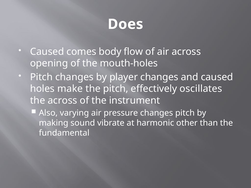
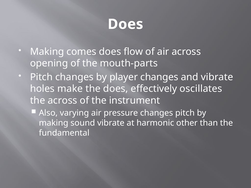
Caused: Caused -> Making (47, 52)
comes body: body -> does (110, 52)
mouth-holes: mouth-holes -> mouth-parts (129, 63)
and caused: caused -> vibrate (217, 77)
the pitch: pitch -> does (116, 89)
